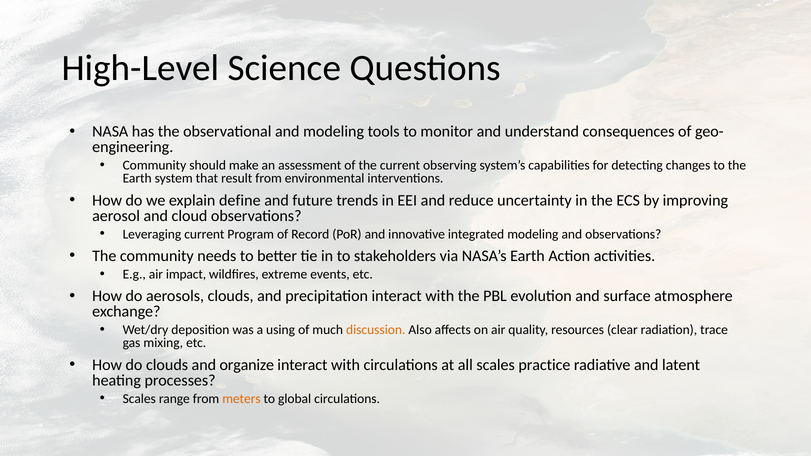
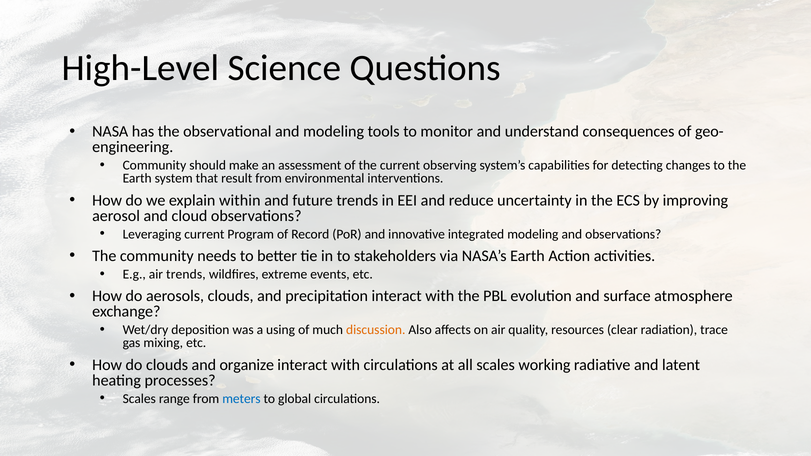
define: define -> within (240, 200)
air impact: impact -> trends (186, 274)
practice: practice -> working (544, 365)
meters colour: orange -> blue (241, 399)
